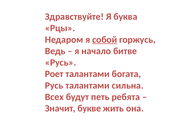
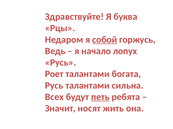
битве: битве -> лопух (125, 51)
петь underline: none -> present (100, 97)
букве: букве -> носят (89, 109)
